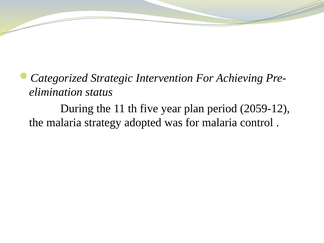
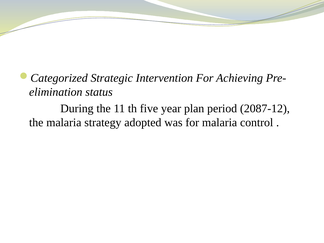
2059-12: 2059-12 -> 2087-12 (265, 108)
